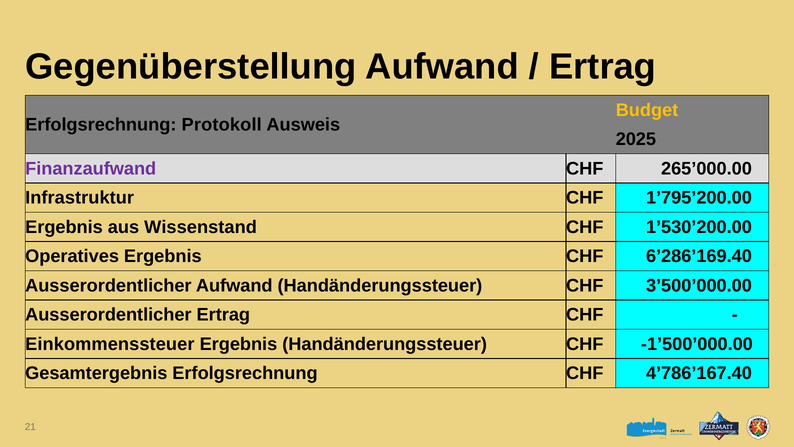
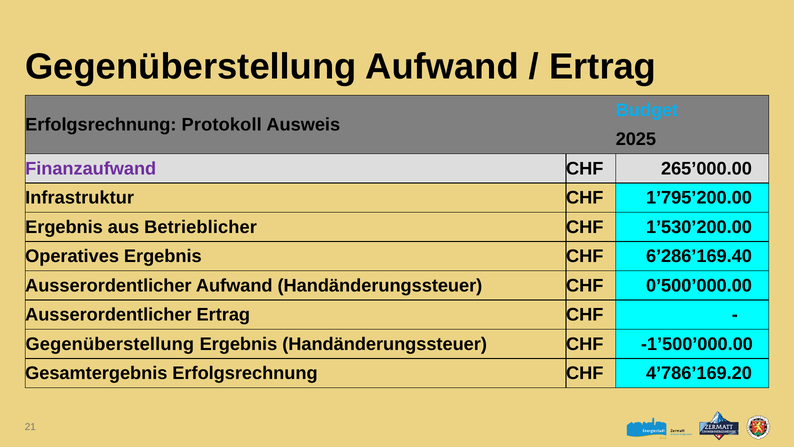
Budget colour: yellow -> light blue (647, 110)
Wissenstand: Wissenstand -> Betrieblicher (201, 227)
3’500’000.00: 3’500’000.00 -> 0’500’000.00 (699, 285)
Einkommenssteuer: Einkommenssteuer -> Gegenüberstellung (110, 344)
4’786’167.40: 4’786’167.40 -> 4’786’169.20 (699, 373)
